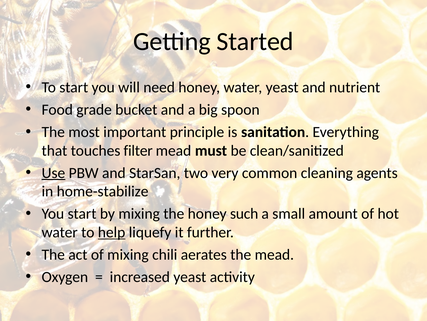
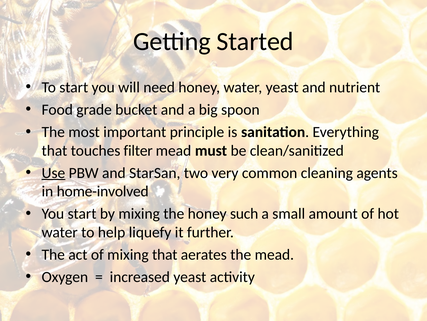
home-stabilize: home-stabilize -> home-involved (103, 191)
help underline: present -> none (112, 232)
mixing chili: chili -> that (165, 254)
